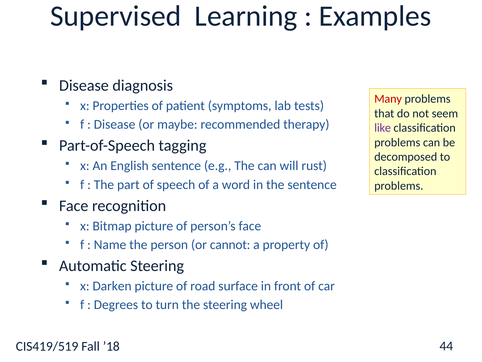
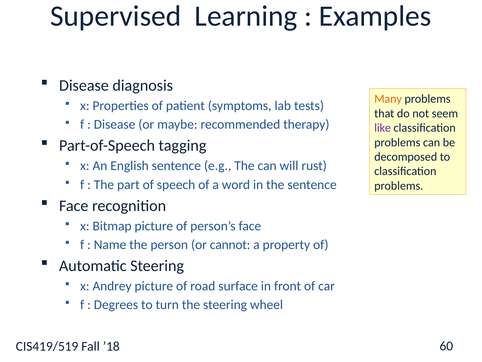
Many colour: red -> orange (388, 99)
Darken: Darken -> Andrey (112, 286)
44: 44 -> 60 (446, 345)
